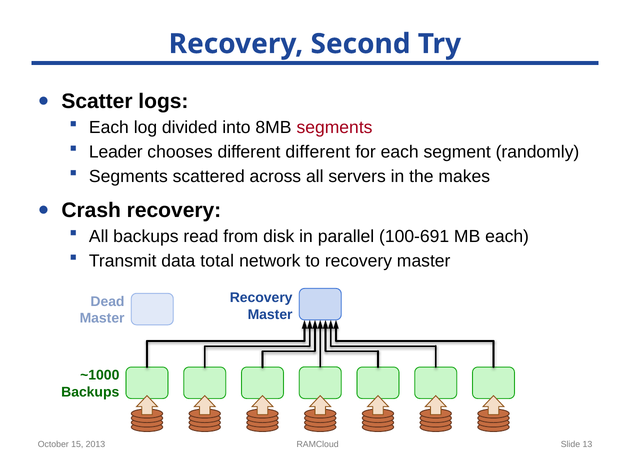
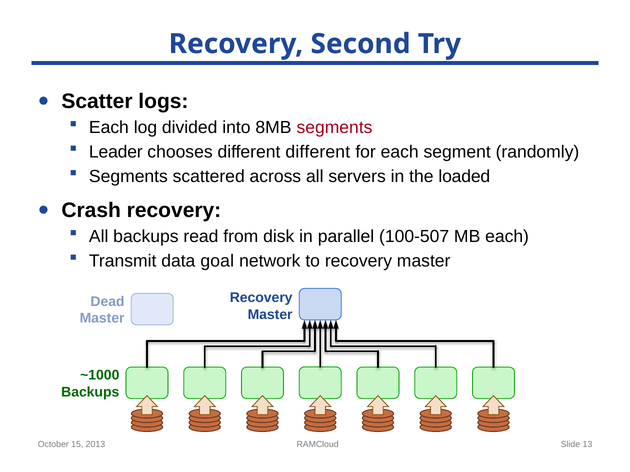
makes: makes -> loaded (464, 177)
100-691: 100-691 -> 100-507 (414, 237)
total: total -> goal (217, 261)
